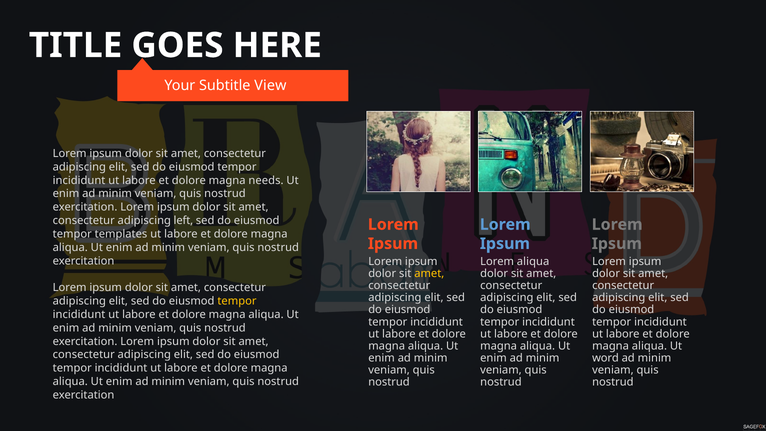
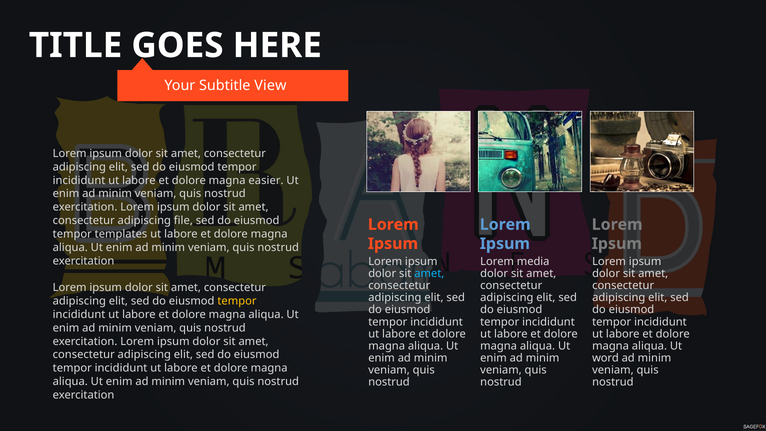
needs: needs -> easier (266, 180)
left: left -> file (183, 221)
Lorem aliqua: aliqua -> media (533, 261)
amet colour: yellow -> light blue (429, 273)
